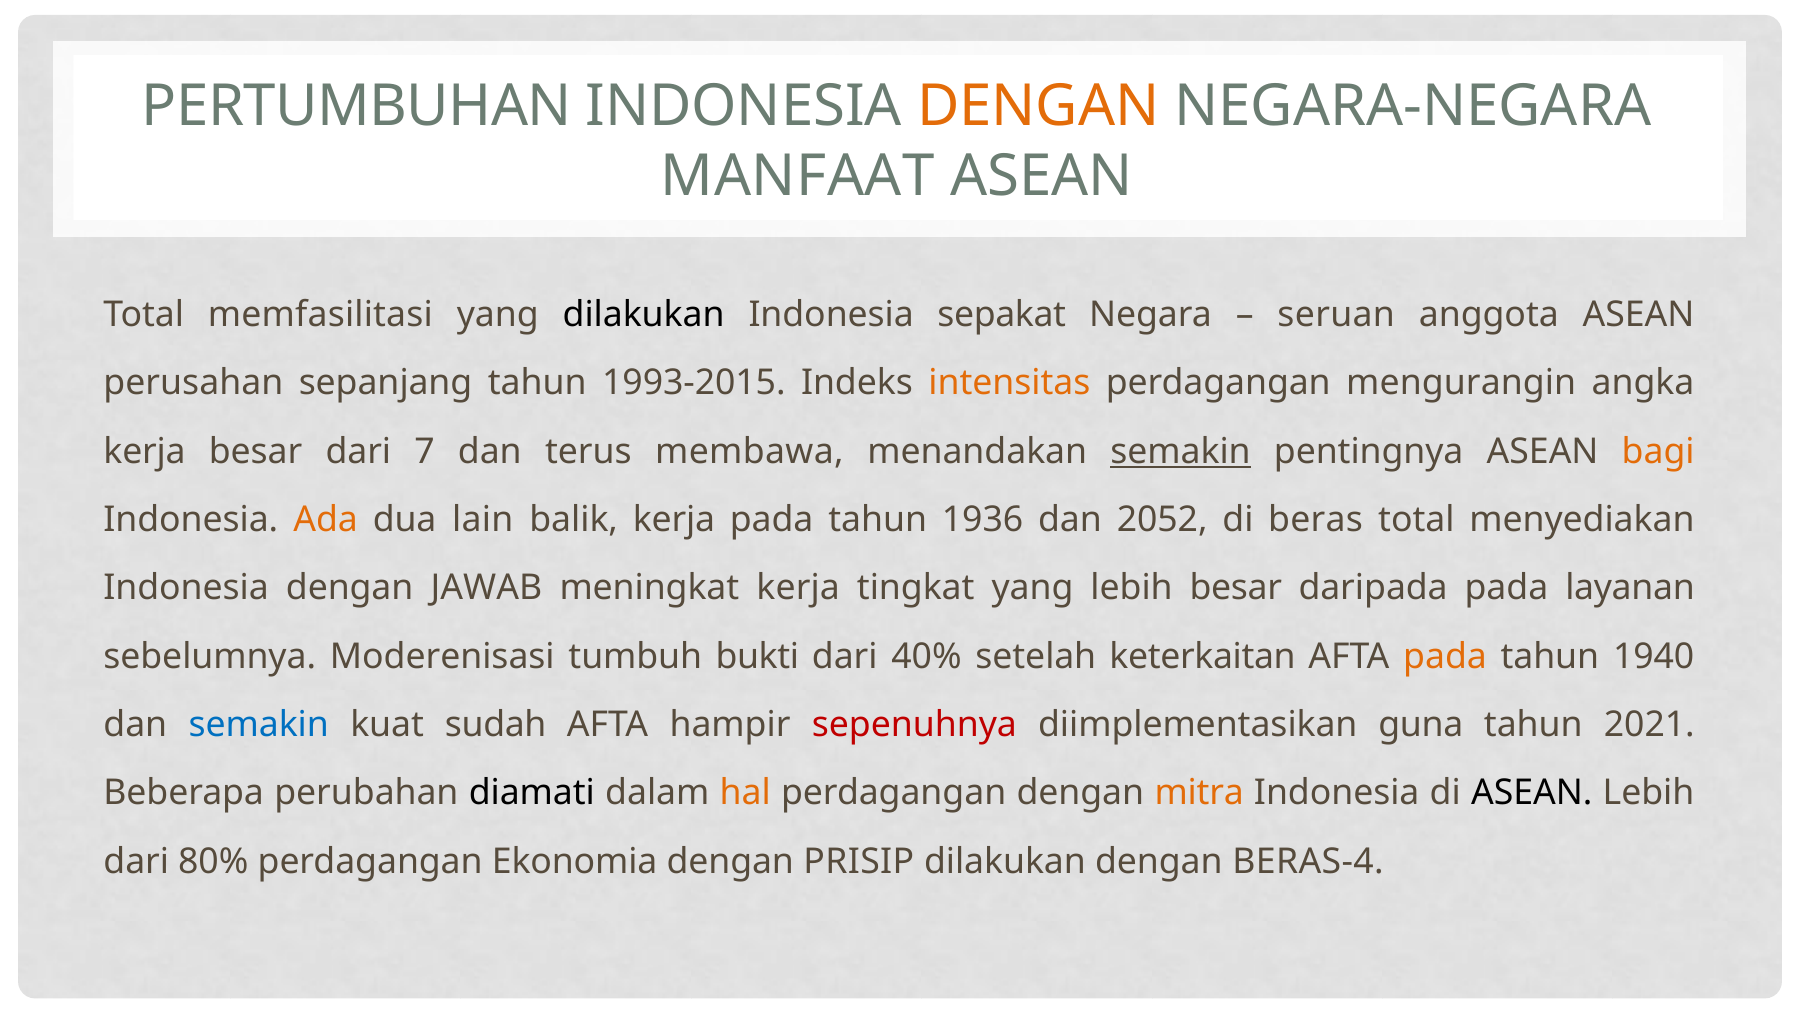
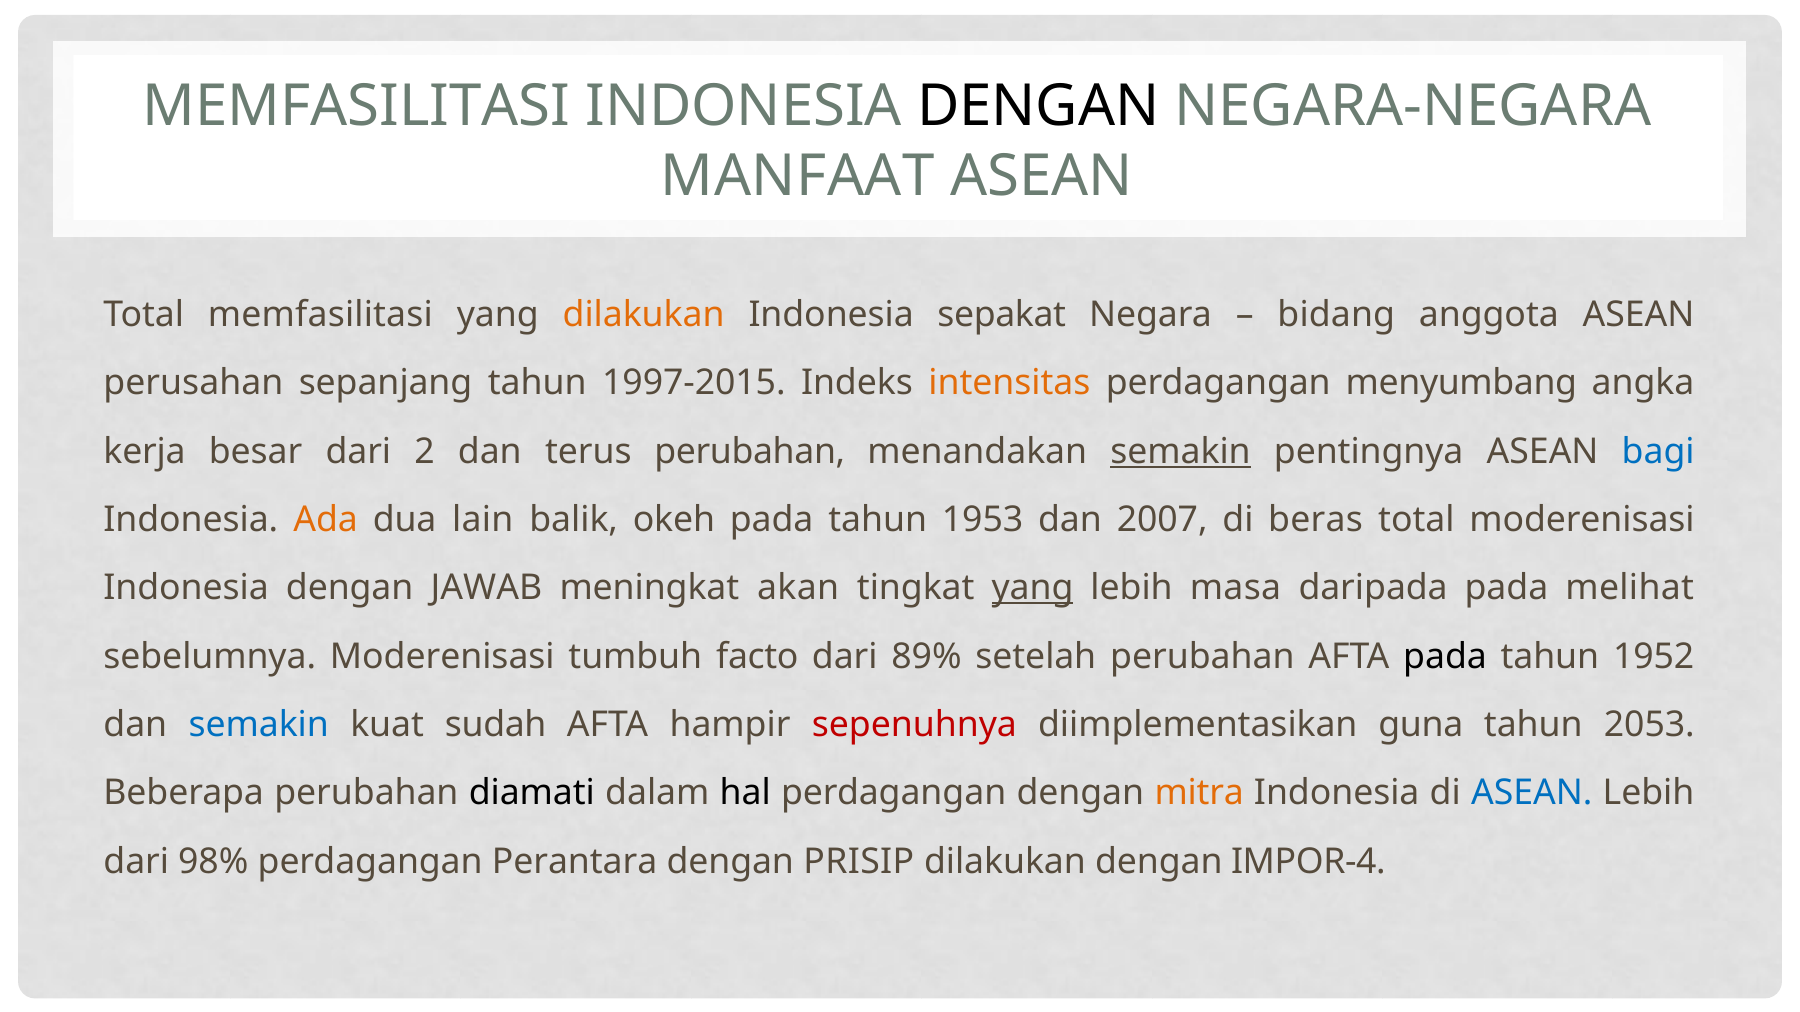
PERTUMBUHAN: PERTUMBUHAN -> MEMFASILITASI (357, 106)
DENGAN colour: orange -> black (1038, 106)
dilakukan colour: black -> orange (644, 315)
seruan: seruan -> bidang (1336, 315)
1993-2015: 1993-2015 -> 1997-2015 (694, 383)
mengurangin: mengurangin -> menyumbang (1461, 383)
7: 7 -> 2 (425, 452)
terus membawa: membawa -> perubahan (750, 452)
bagi colour: orange -> blue (1658, 452)
balik kerja: kerja -> okeh (674, 520)
1936: 1936 -> 1953 (983, 520)
2052: 2052 -> 2007 (1162, 520)
total menyediakan: menyediakan -> moderenisasi (1582, 520)
meningkat kerja: kerja -> akan (798, 588)
yang underline: none -> present (1033, 588)
lebih besar: besar -> masa (1235, 588)
layanan: layanan -> melihat (1630, 588)
bukti: bukti -> facto (757, 657)
40%: 40% -> 89% (927, 657)
setelah keterkaitan: keterkaitan -> perubahan (1202, 657)
pada colour: orange -> black (1445, 657)
1940: 1940 -> 1952 (1654, 657)
2021: 2021 -> 2053 (1649, 725)
hal colour: orange -> black (745, 793)
ASEAN colour: black -> blue (1532, 793)
80%: 80% -> 98% (213, 862)
Ekonomia: Ekonomia -> Perantara (575, 862)
BERAS-4: BERAS-4 -> IMPOR-4 (1308, 862)
